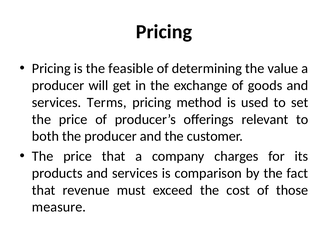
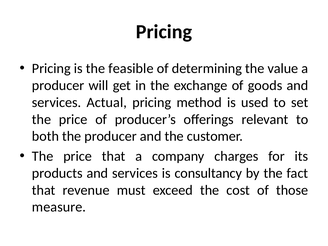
Terms: Terms -> Actual (107, 102)
comparison: comparison -> consultancy (208, 173)
